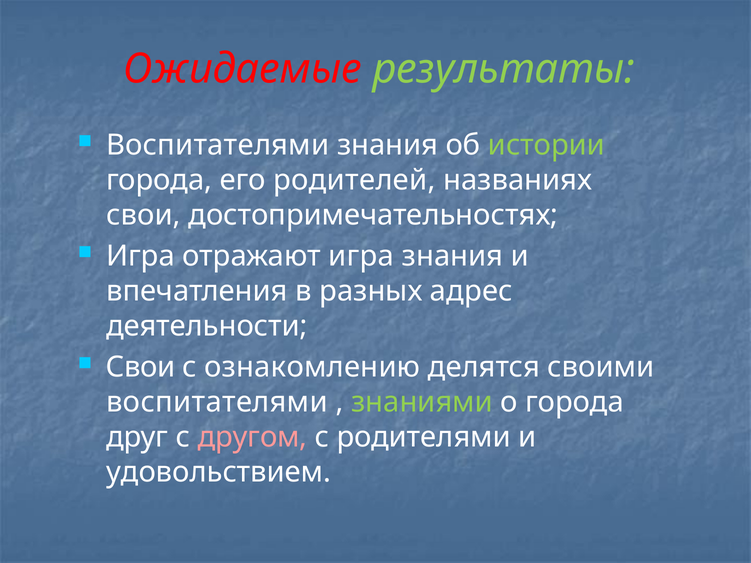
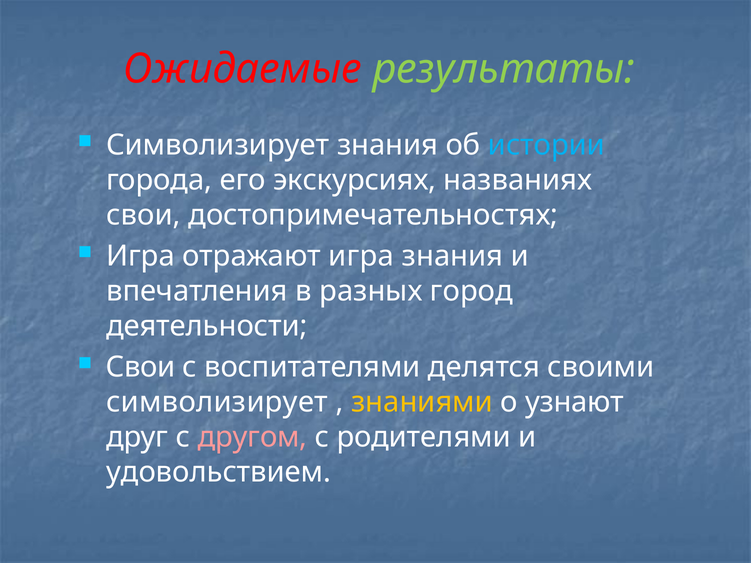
Воспитателями: Воспитателями -> Символизирует (218, 145)
истории colour: light green -> light blue (547, 145)
родителей: родителей -> экскурсиях (355, 180)
адрес: адрес -> город (471, 291)
ознакомлению: ознакомлению -> воспитателями (312, 367)
воспитателями: воспитателями -> символизирует (217, 402)
знаниями colour: light green -> yellow (422, 402)
о города: города -> узнают (575, 402)
